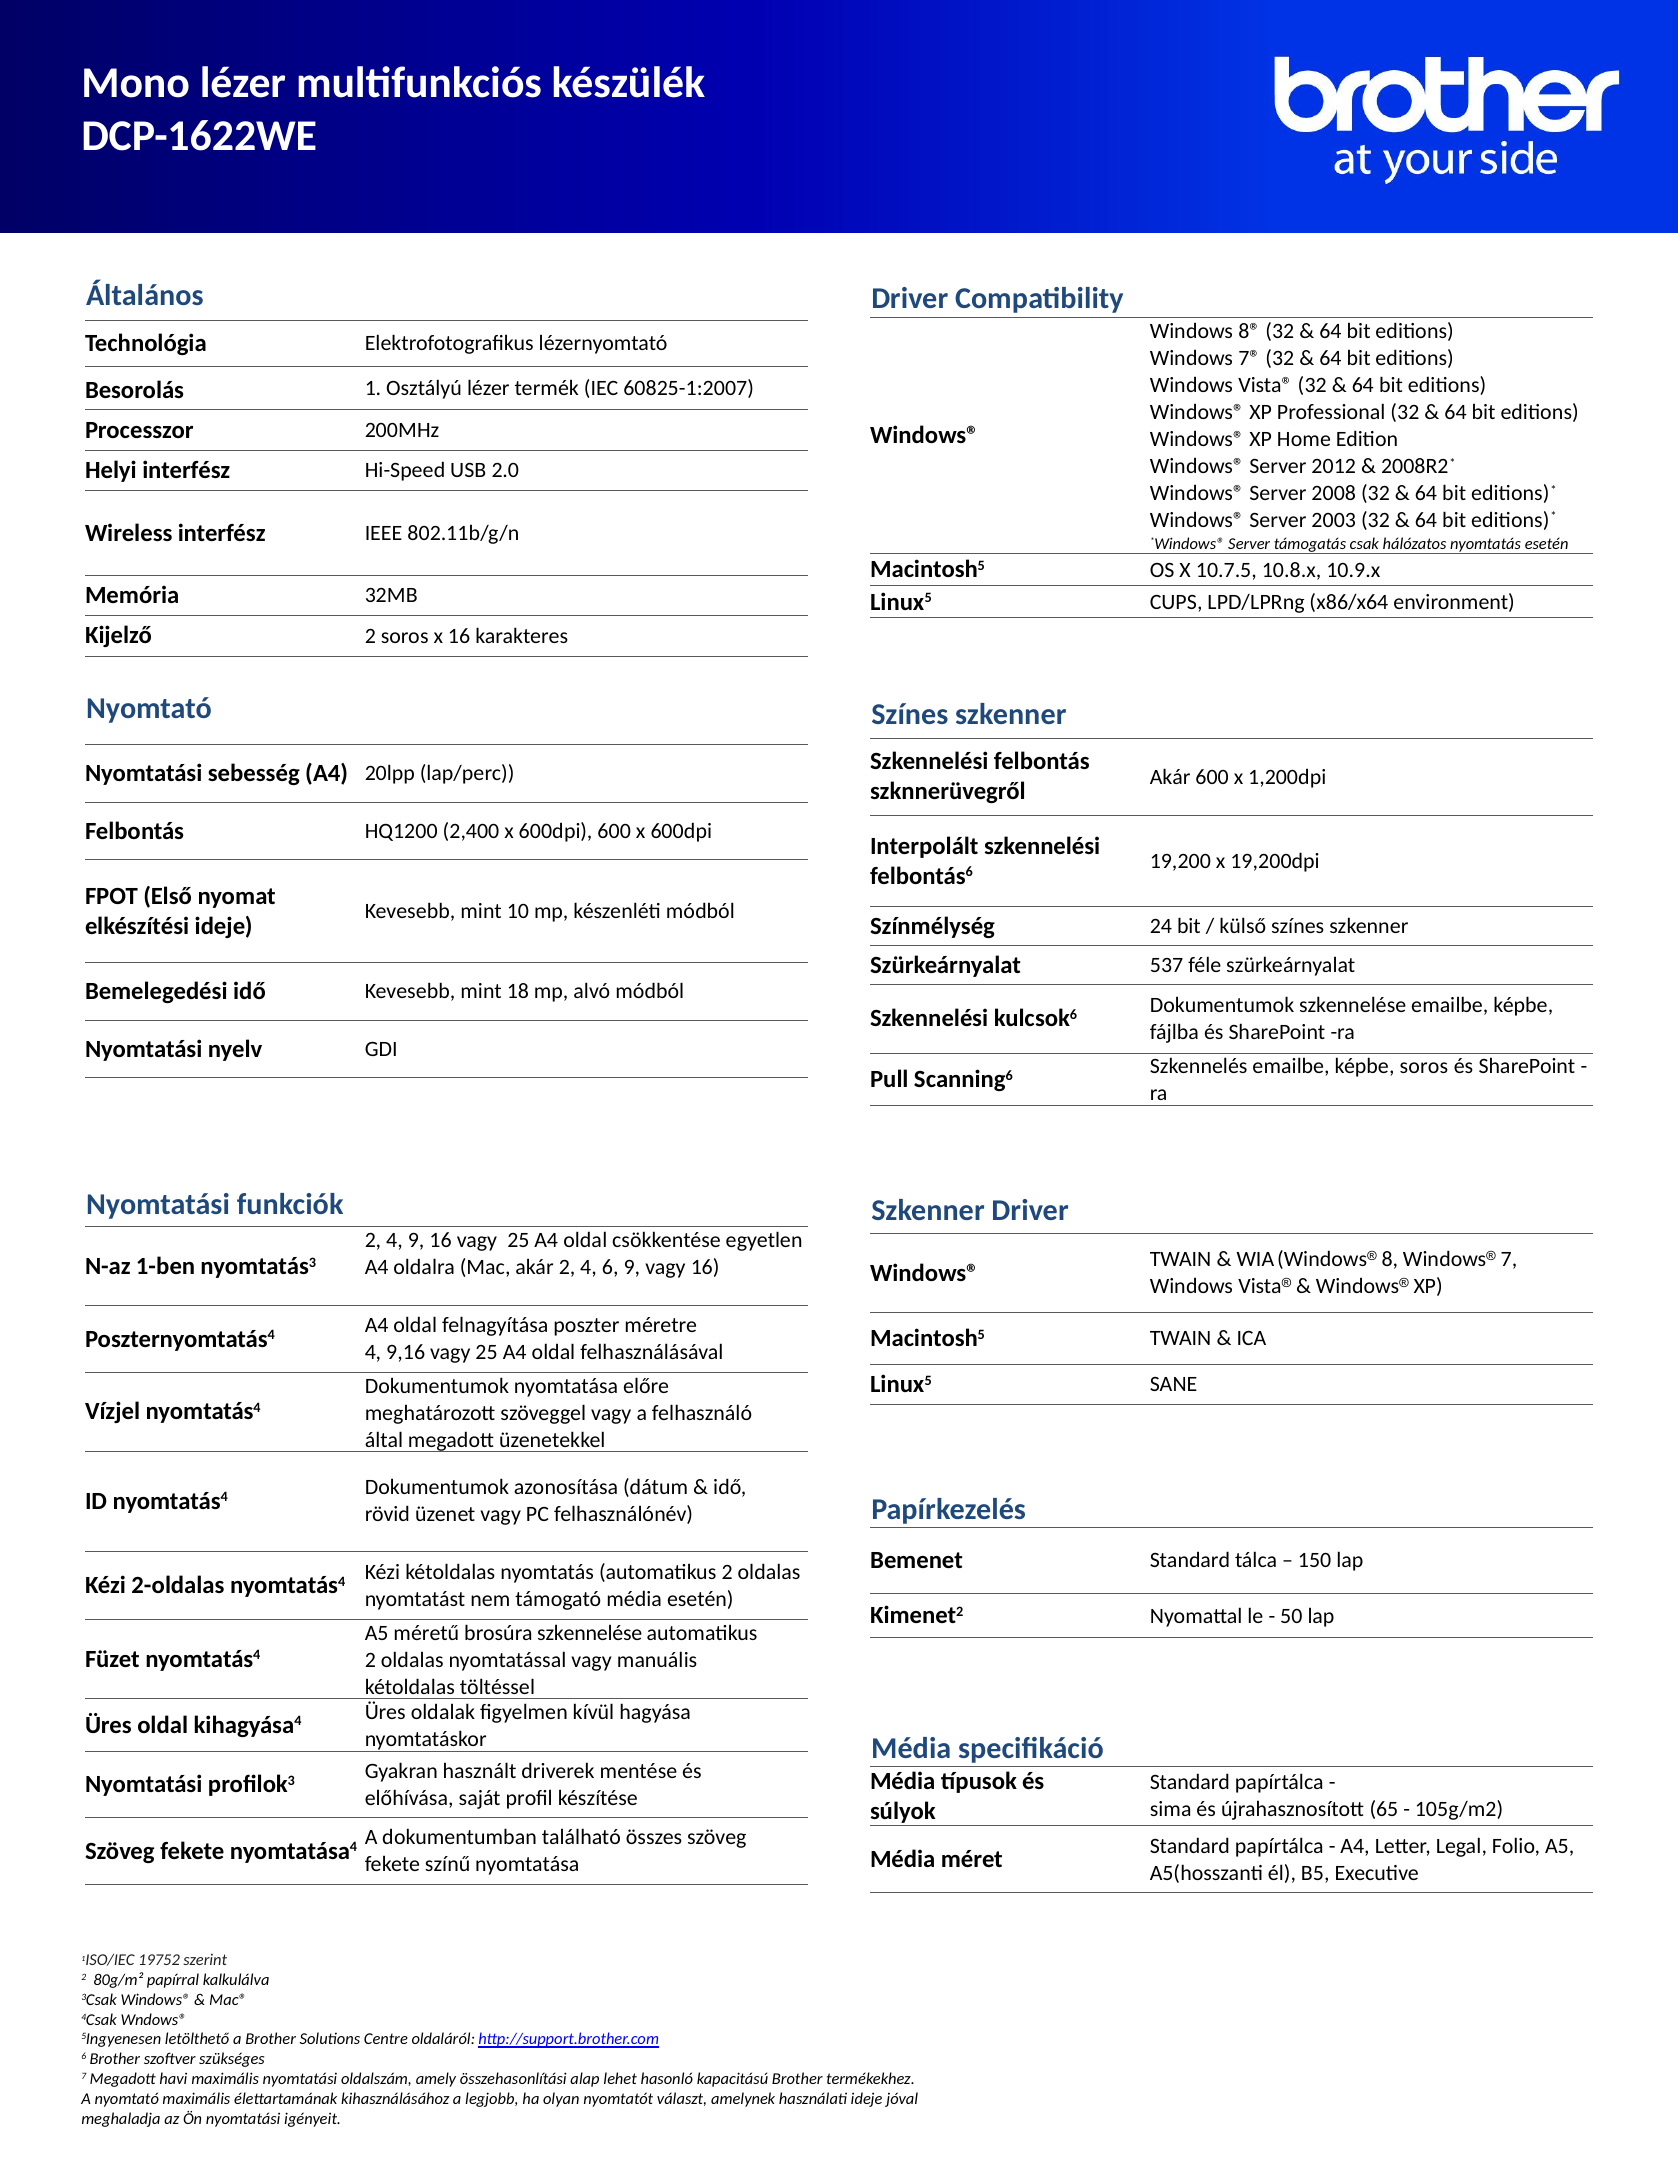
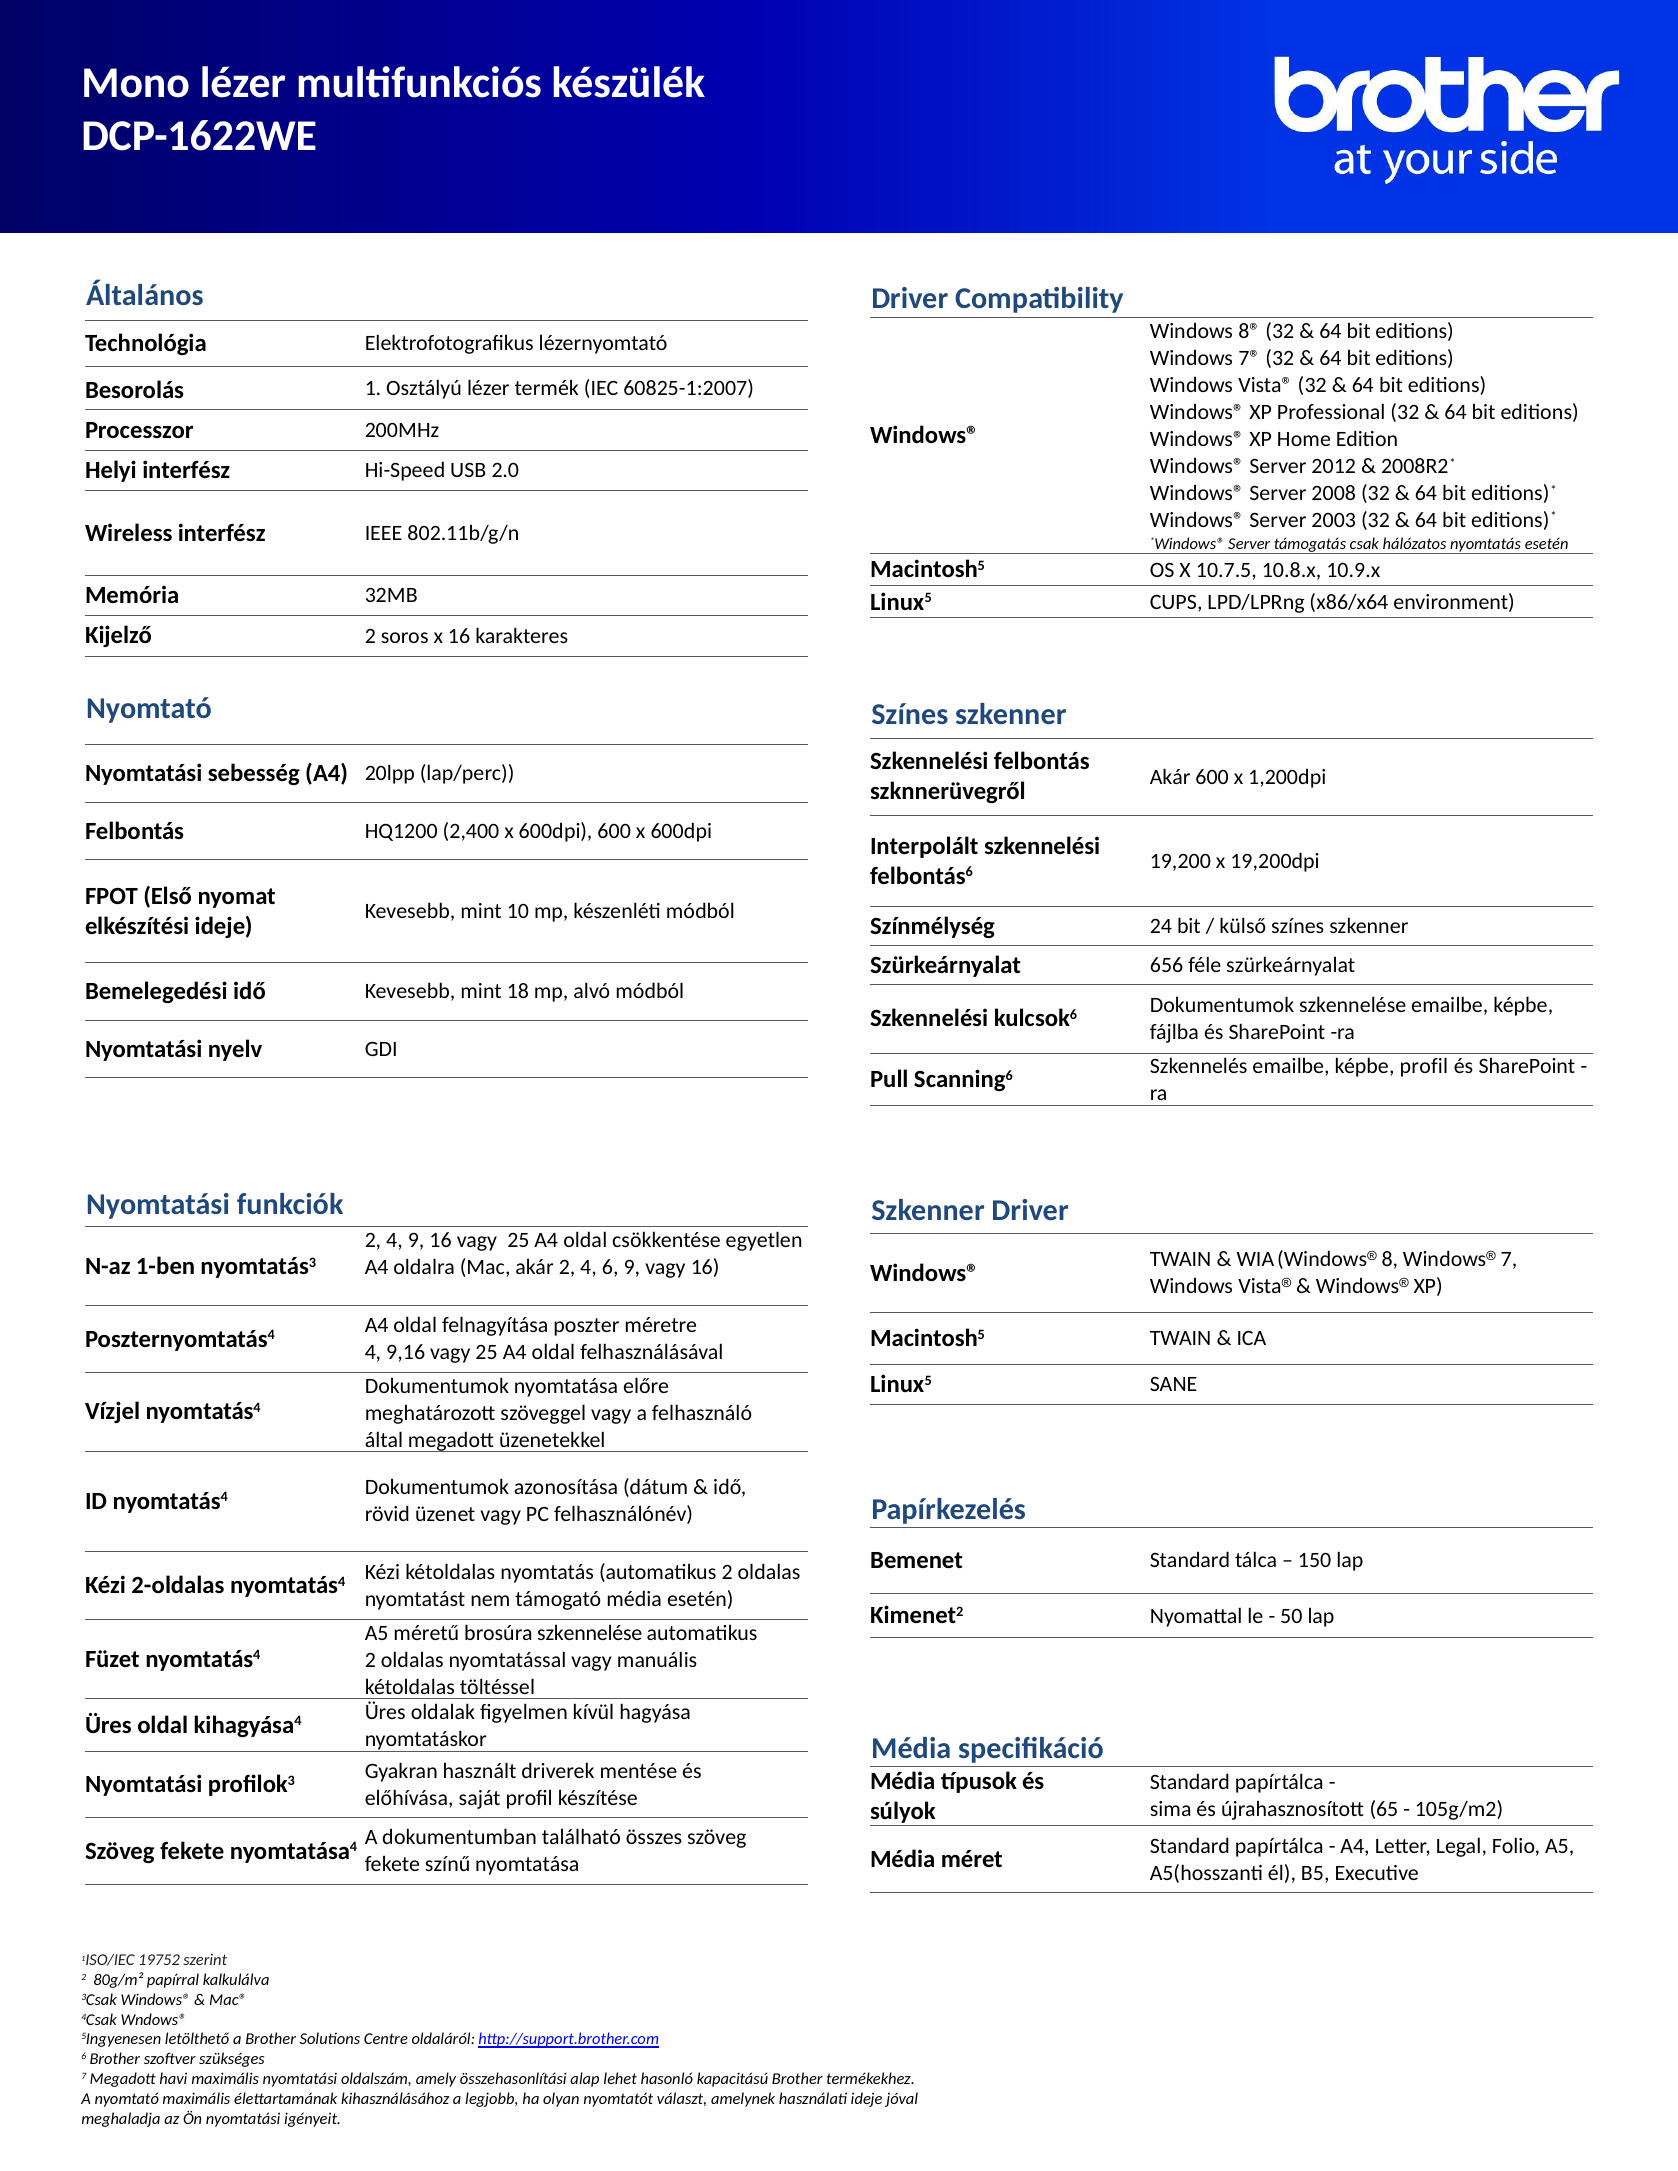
537: 537 -> 656 (1167, 965)
képbe soros: soros -> profil (1424, 1067)
